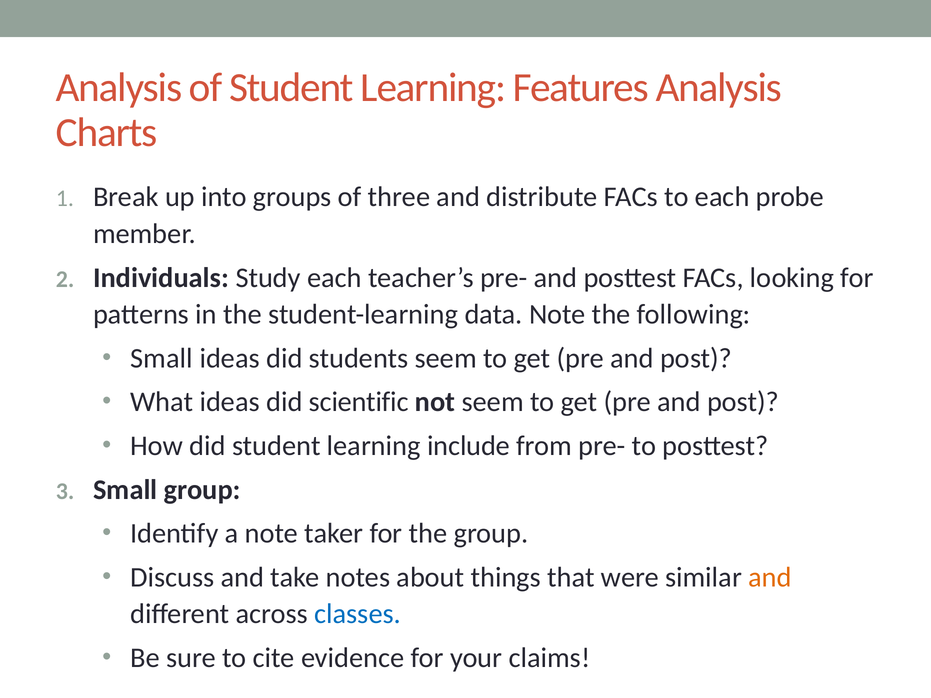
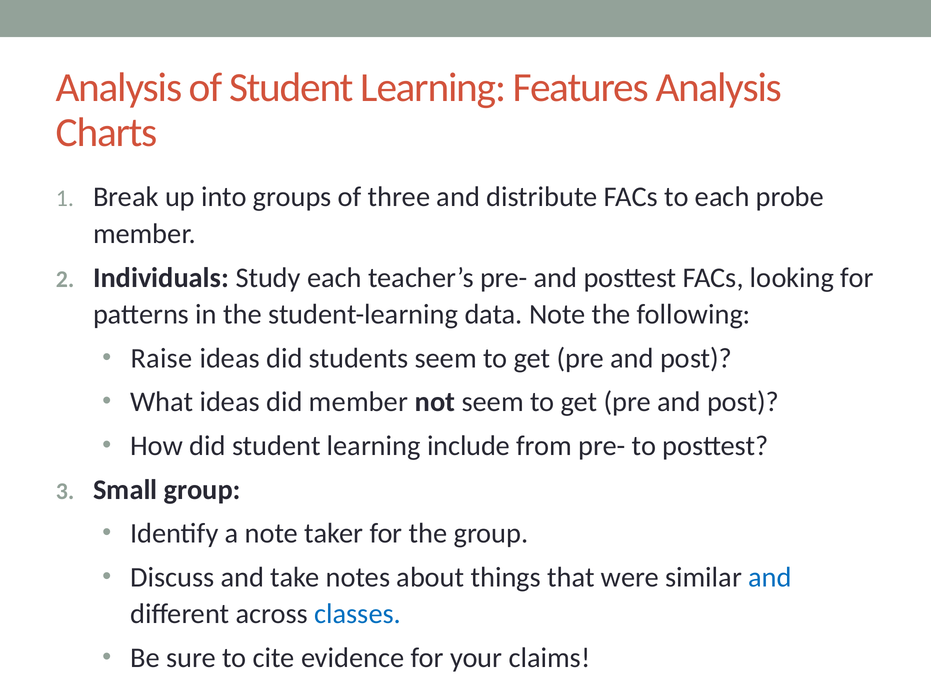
Small: Small -> Raise (161, 358)
did scientific: scientific -> member (359, 402)
and colour: orange -> blue (770, 577)
